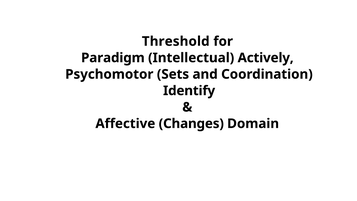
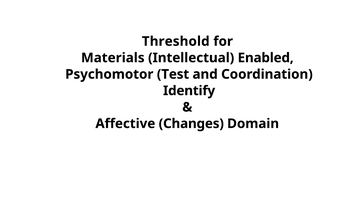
Paradigm: Paradigm -> Materials (113, 58)
Actively: Actively -> Enabled (266, 58)
Sets: Sets -> Test (173, 74)
